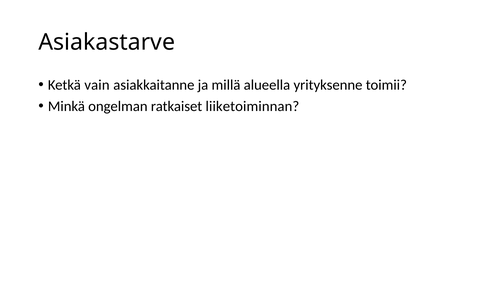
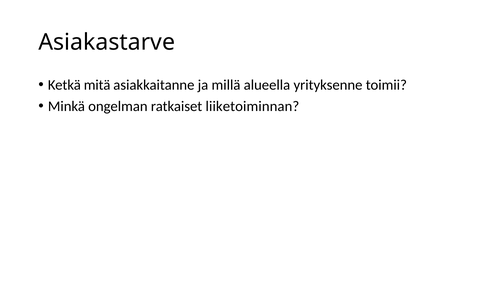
vain: vain -> mitä (97, 85)
